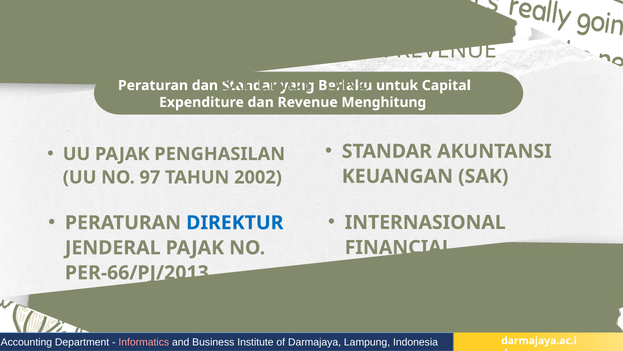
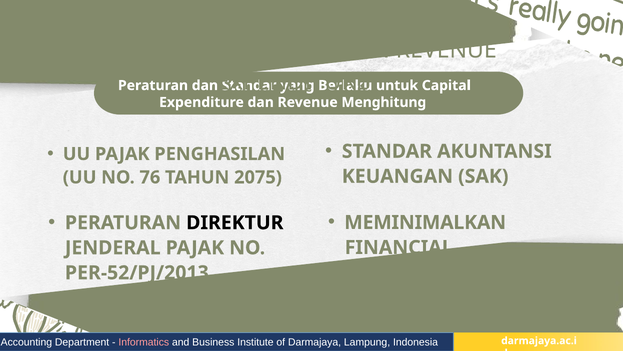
97: 97 -> 76 (150, 177)
2002: 2002 -> 2075 (258, 177)
INTERNASIONAL: INTERNASIONAL -> MEMINIMALKAN (425, 222)
DIREKTUR colour: blue -> black (235, 222)
PER-66/PJ/2013: PER-66/PJ/2013 -> PER-52/PJ/2013 (137, 272)
